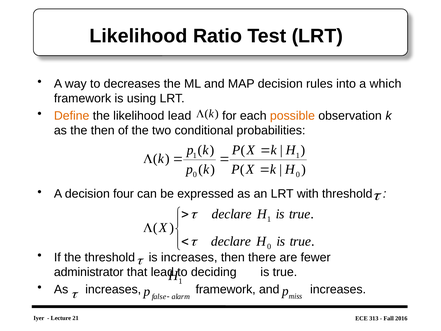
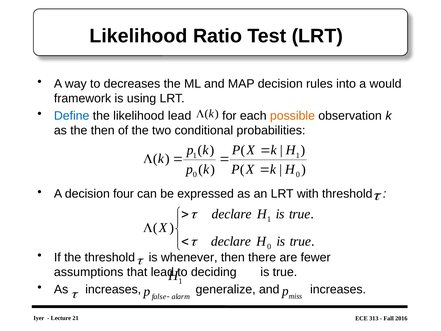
which: which -> would (386, 84)
Define colour: orange -> blue (72, 116)
is increases: increases -> whenever (189, 257)
administrator: administrator -> assumptions (89, 272)
increases framework: framework -> generalize (226, 289)
